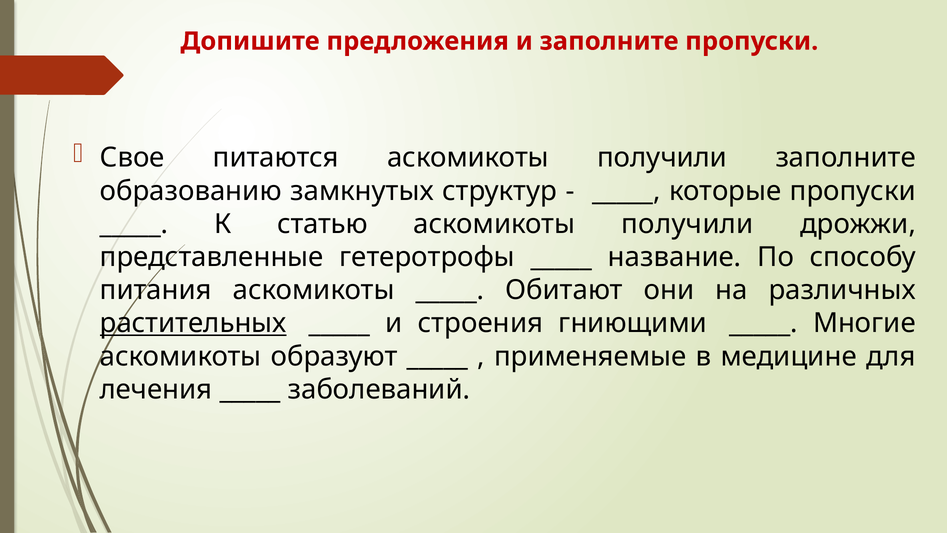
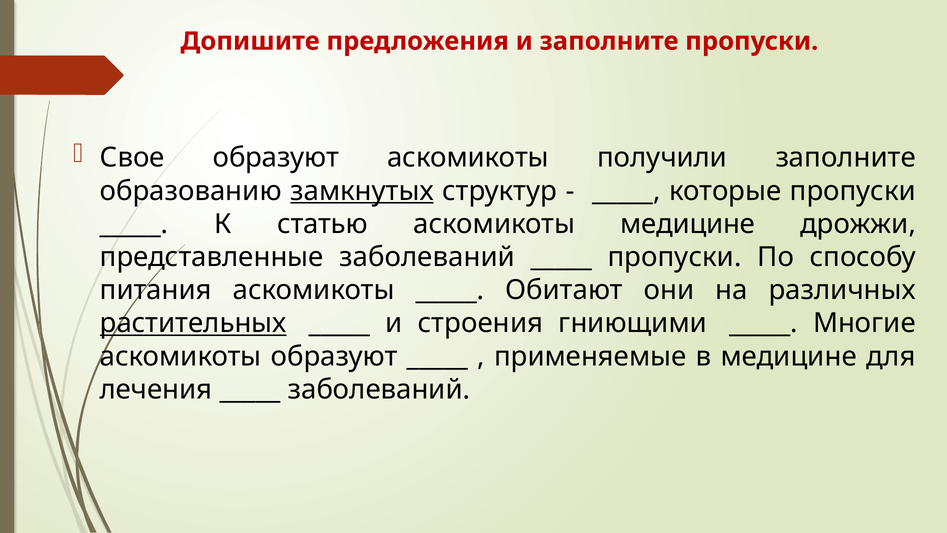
Свое питаются: питаются -> образуют (276, 158)
замкнутых underline: none -> present (362, 191)
получили: получили -> медицине (688, 224)
представленные гетеротрофы: гетеротрофы -> заболеваний (427, 257)
название: название -> пропуски (675, 257)
